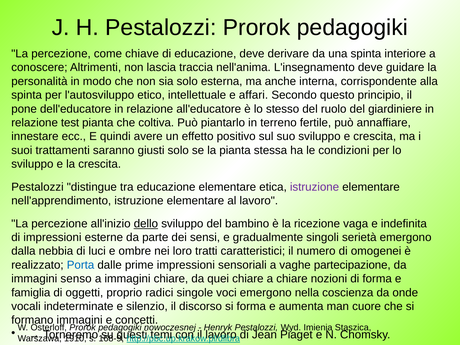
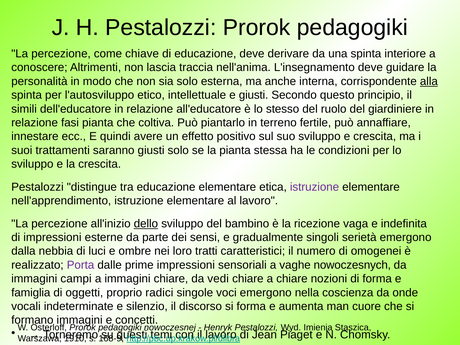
alla underline: none -> present (429, 81)
e affari: affari -> giusti (254, 95)
pone: pone -> simili (24, 109)
test: test -> fasi (70, 123)
Porta colour: blue -> purple (81, 265)
partecipazione: partecipazione -> nowoczesnych (352, 265)
senso: senso -> campi (76, 279)
quei: quei -> vedi (218, 279)
